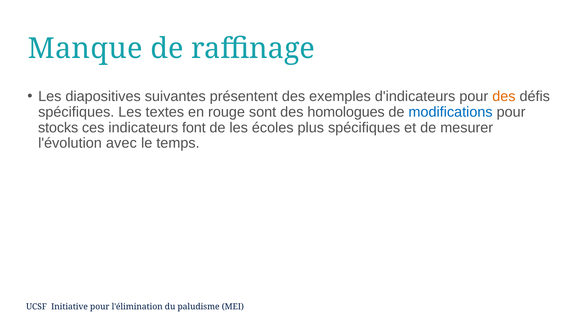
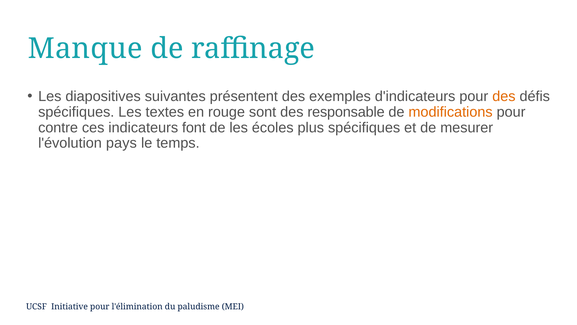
homologues: homologues -> responsable (346, 112)
modifications colour: blue -> orange (451, 112)
stocks: stocks -> contre (58, 127)
avec: avec -> pays (121, 143)
